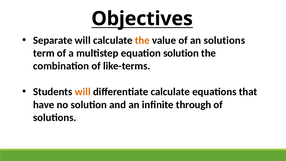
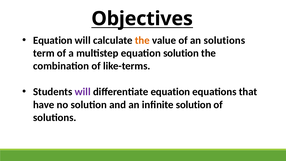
Separate: Separate -> Equation (53, 40)
will colour: orange -> purple (83, 92)
differentiate calculate: calculate -> equation (170, 92)
infinite through: through -> solution (194, 105)
